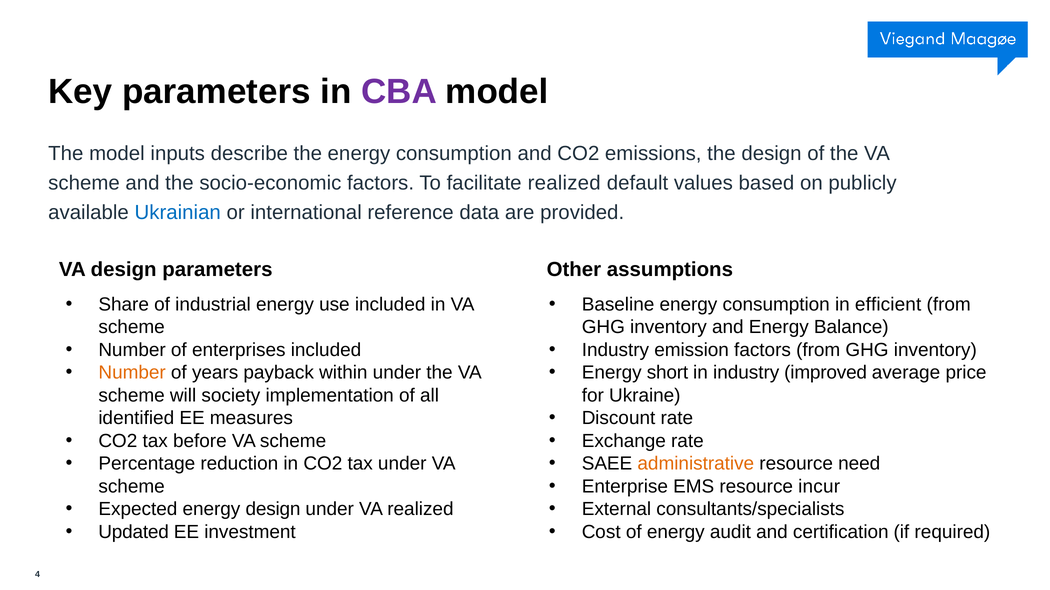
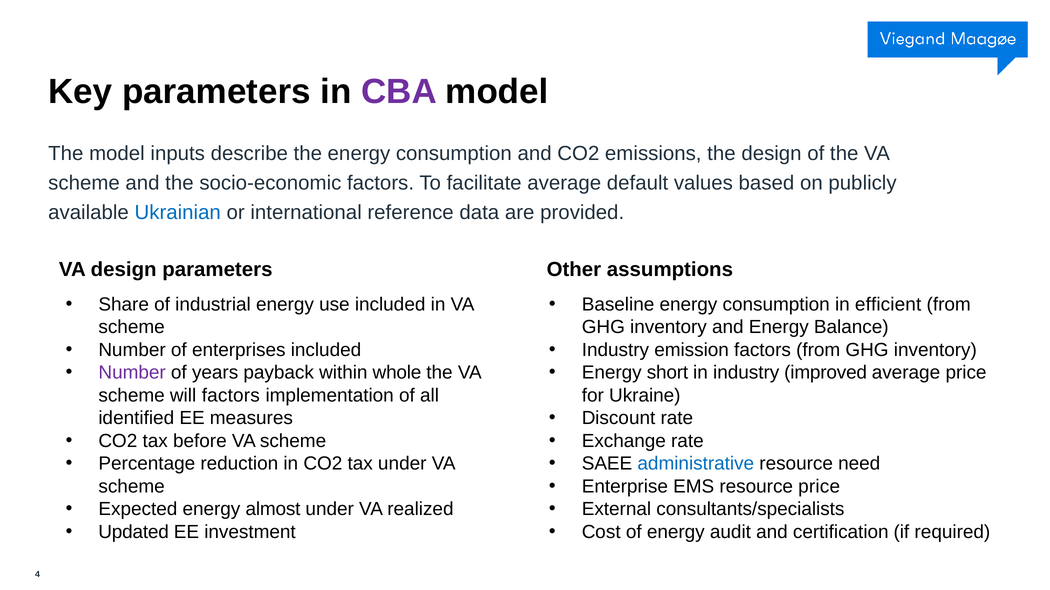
facilitate realized: realized -> average (564, 183)
Number colour: orange -> purple (132, 373)
within under: under -> whole (397, 373)
will society: society -> factors (231, 396)
administrative colour: orange -> blue (696, 464)
resource incur: incur -> price (819, 487)
energy design: design -> almost (273, 510)
